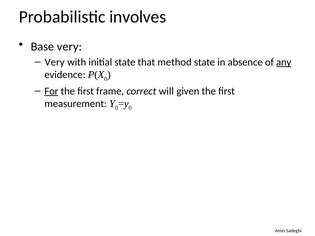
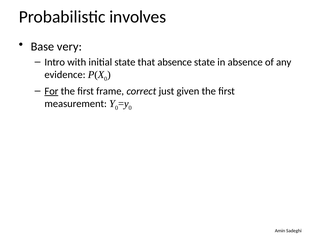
Very: Very -> Intro (55, 62)
that method: method -> absence (175, 62)
any underline: present -> none (284, 62)
will: will -> just (166, 91)
